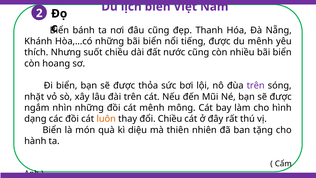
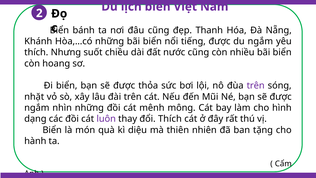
du mênh: mênh -> ngắm (260, 41)
luôn colour: orange -> purple (106, 119)
đổi Chiều: Chiều -> Thích (170, 119)
